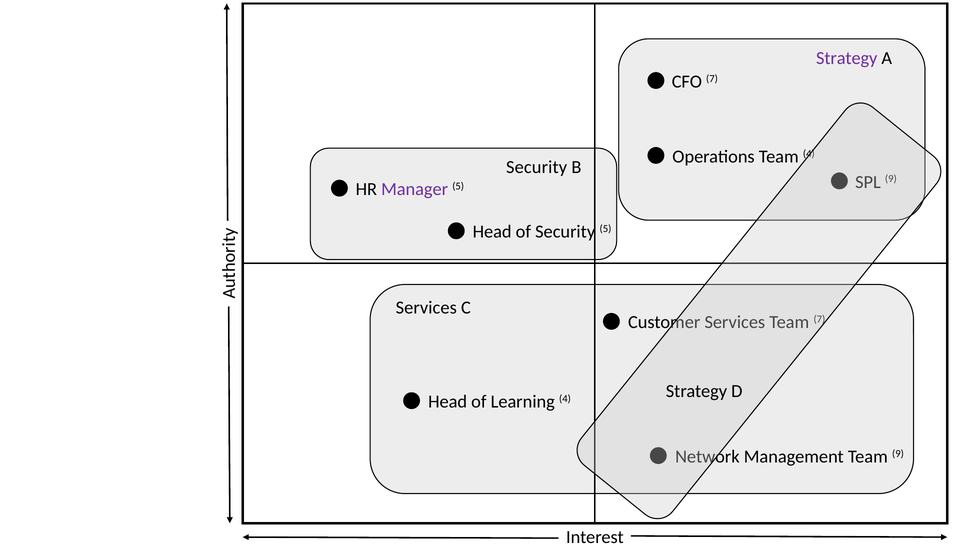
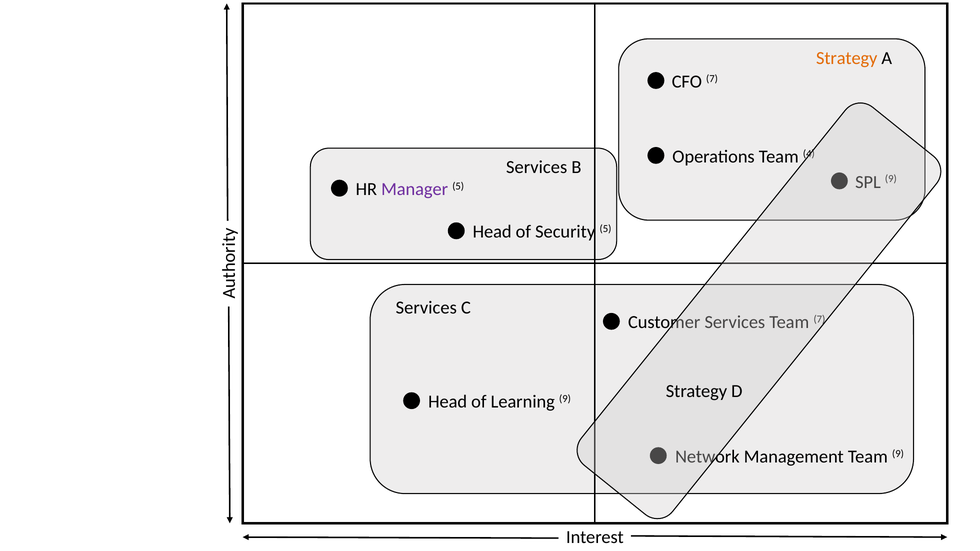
Strategy colour: purple -> orange (847, 58)
Security: Security -> Services (537, 167)
Learning 4: 4 -> 9 (565, 399)
